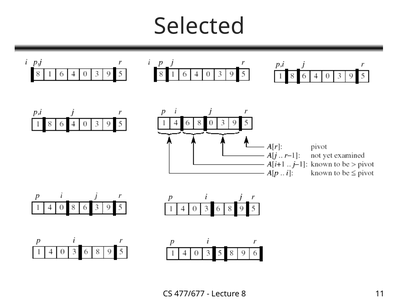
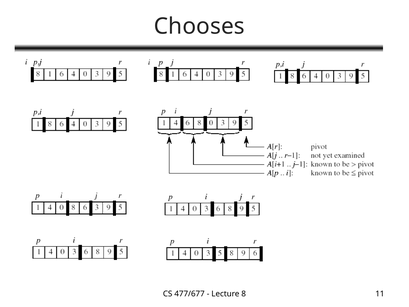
Selected: Selected -> Chooses (199, 26)
